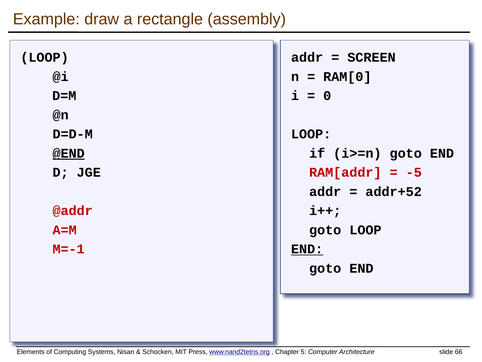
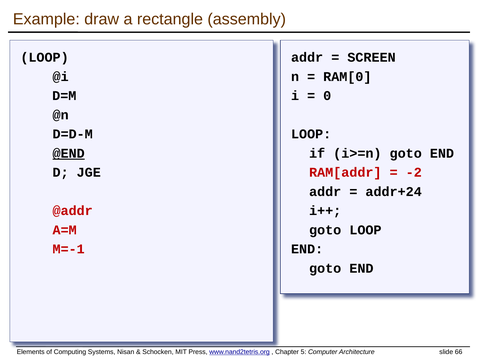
-5: -5 -> -2 (414, 172)
addr+52: addr+52 -> addr+24 (394, 191)
END underline: present -> none (307, 249)
